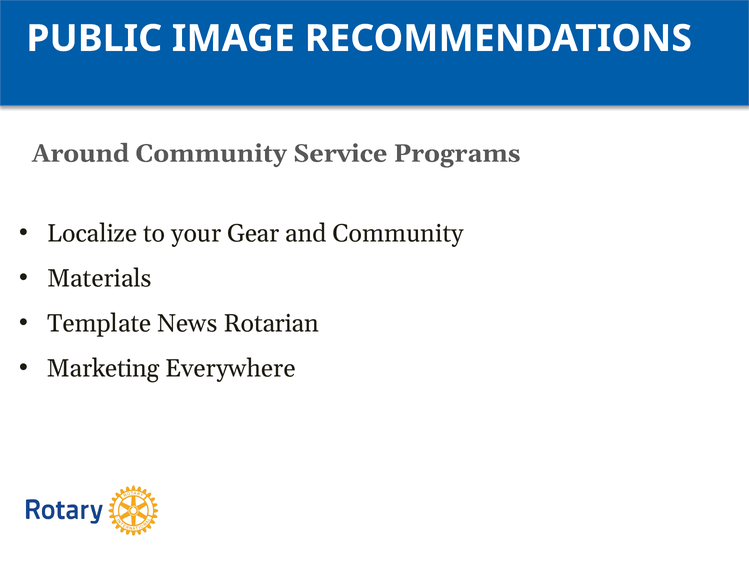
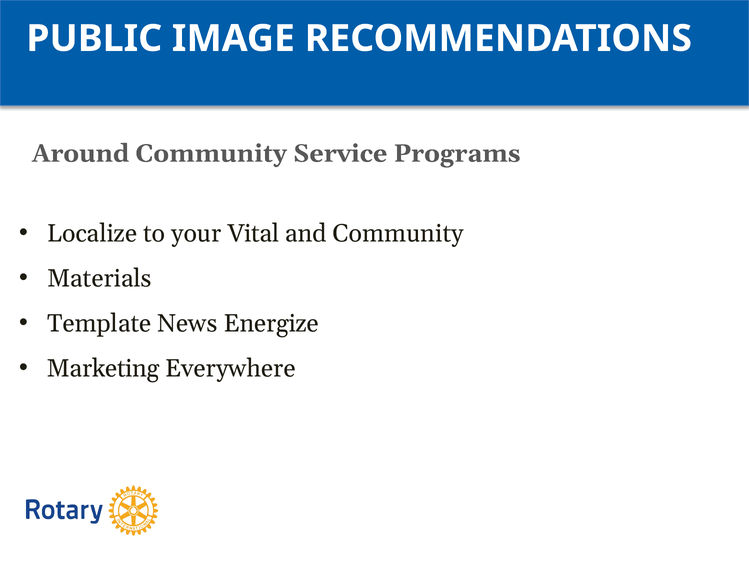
Gear: Gear -> Vital (253, 233)
Rotarian: Rotarian -> Energize (271, 323)
